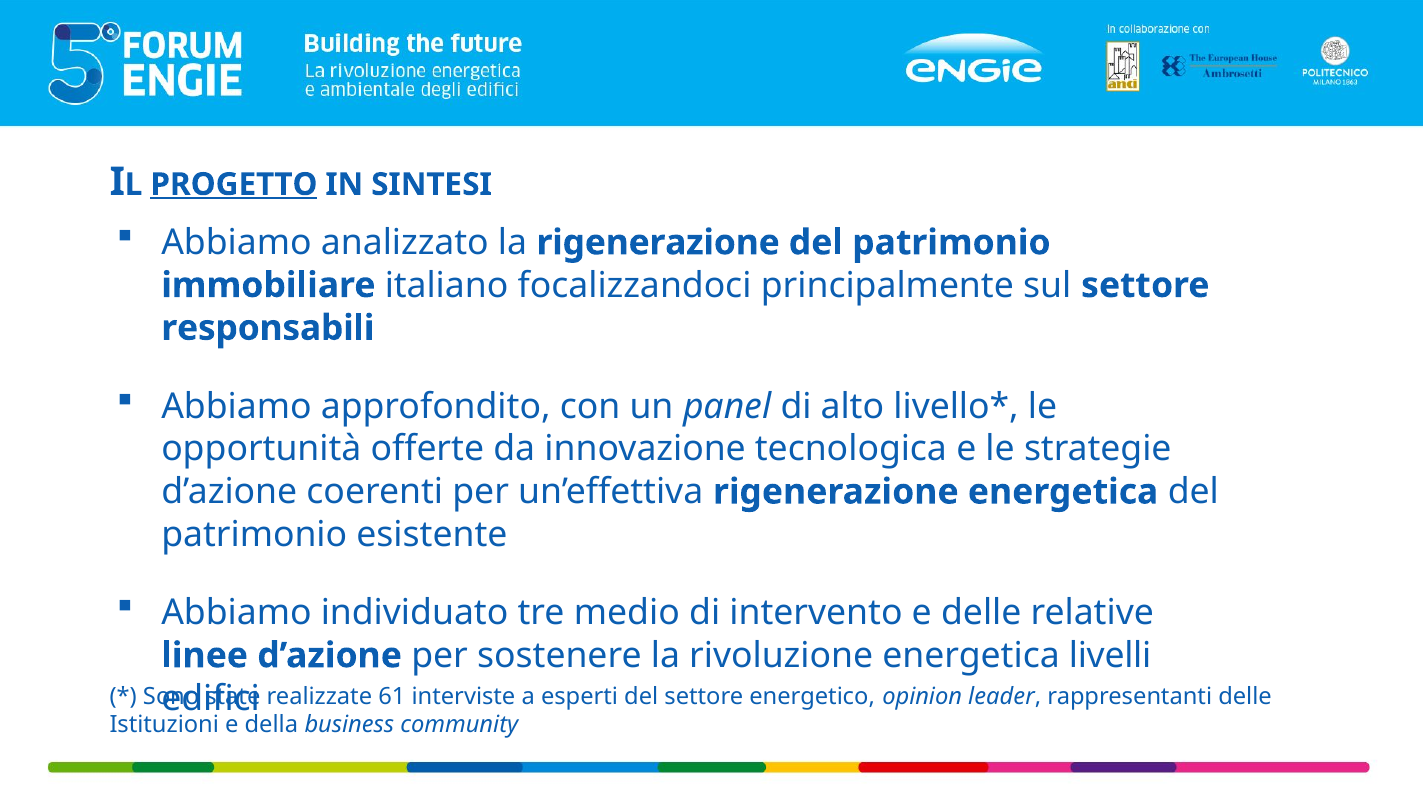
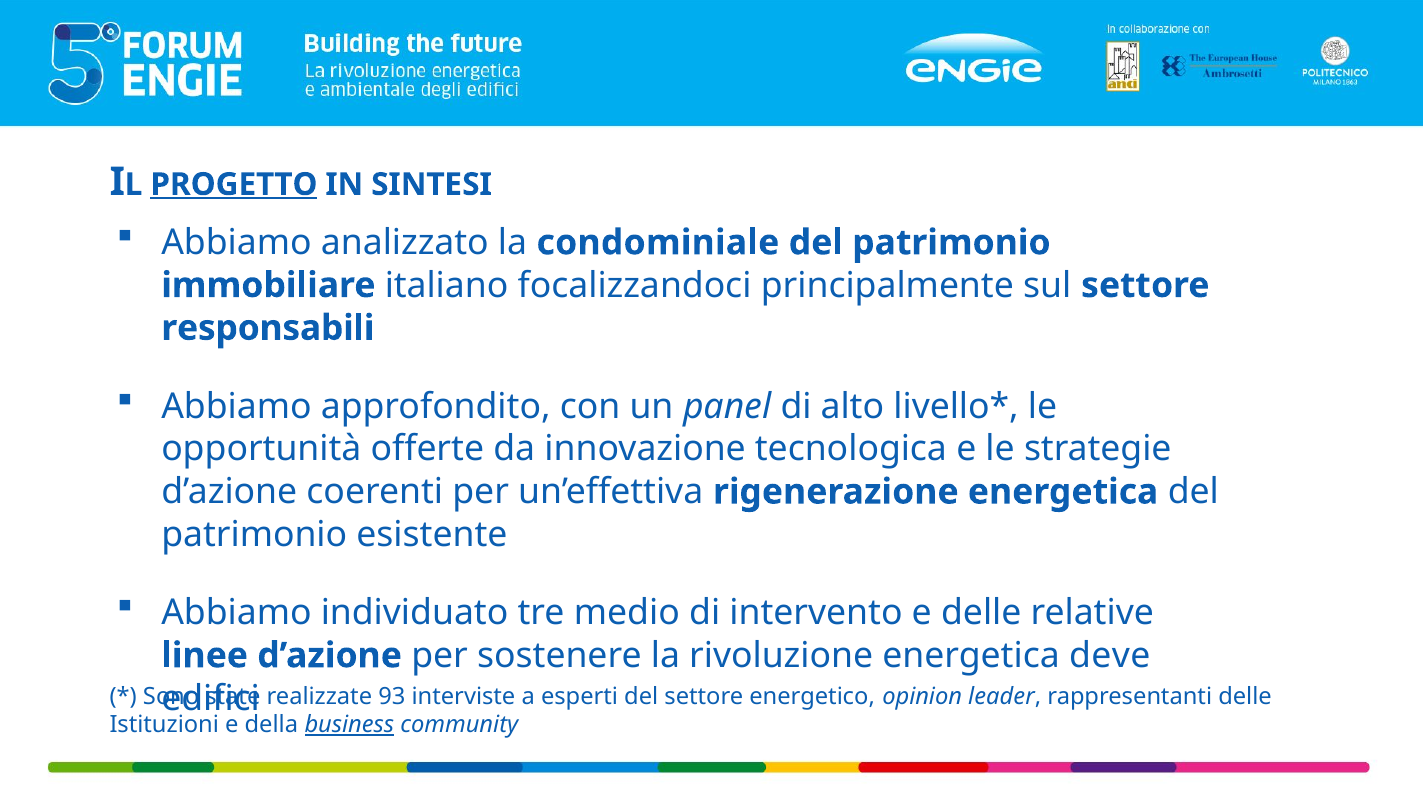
la rigenerazione: rigenerazione -> condominiale (658, 242)
livelli: livelli -> deve (1110, 655)
61: 61 -> 93 (392, 696)
business underline: none -> present (349, 724)
